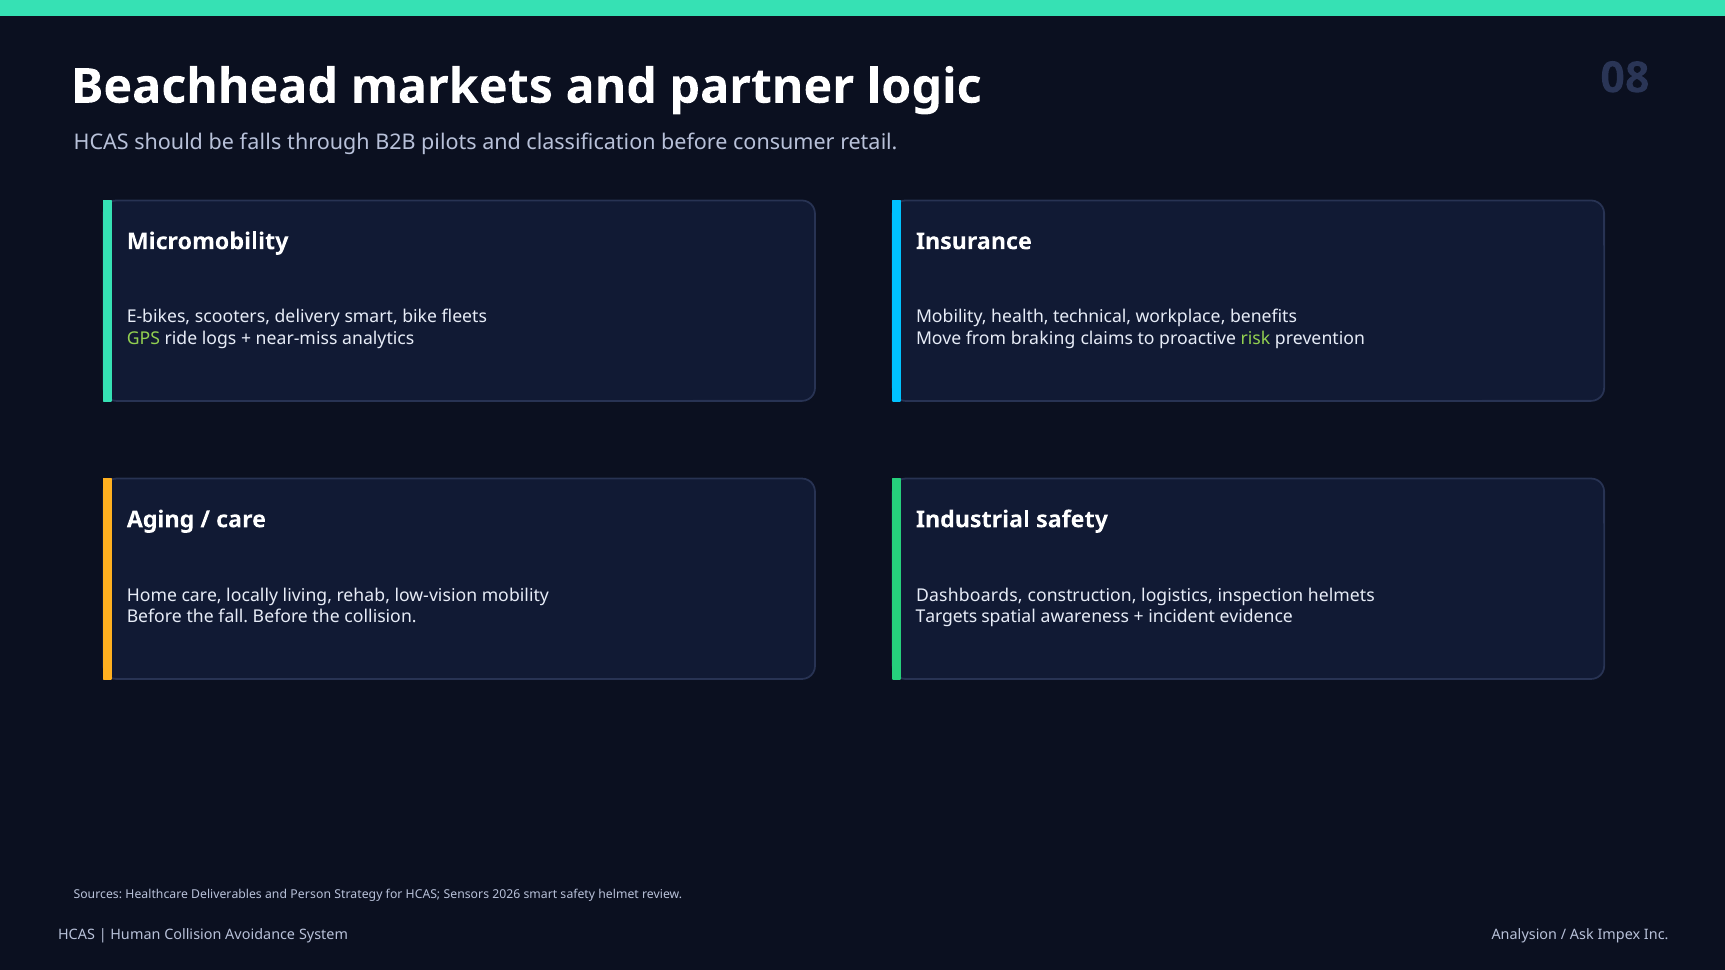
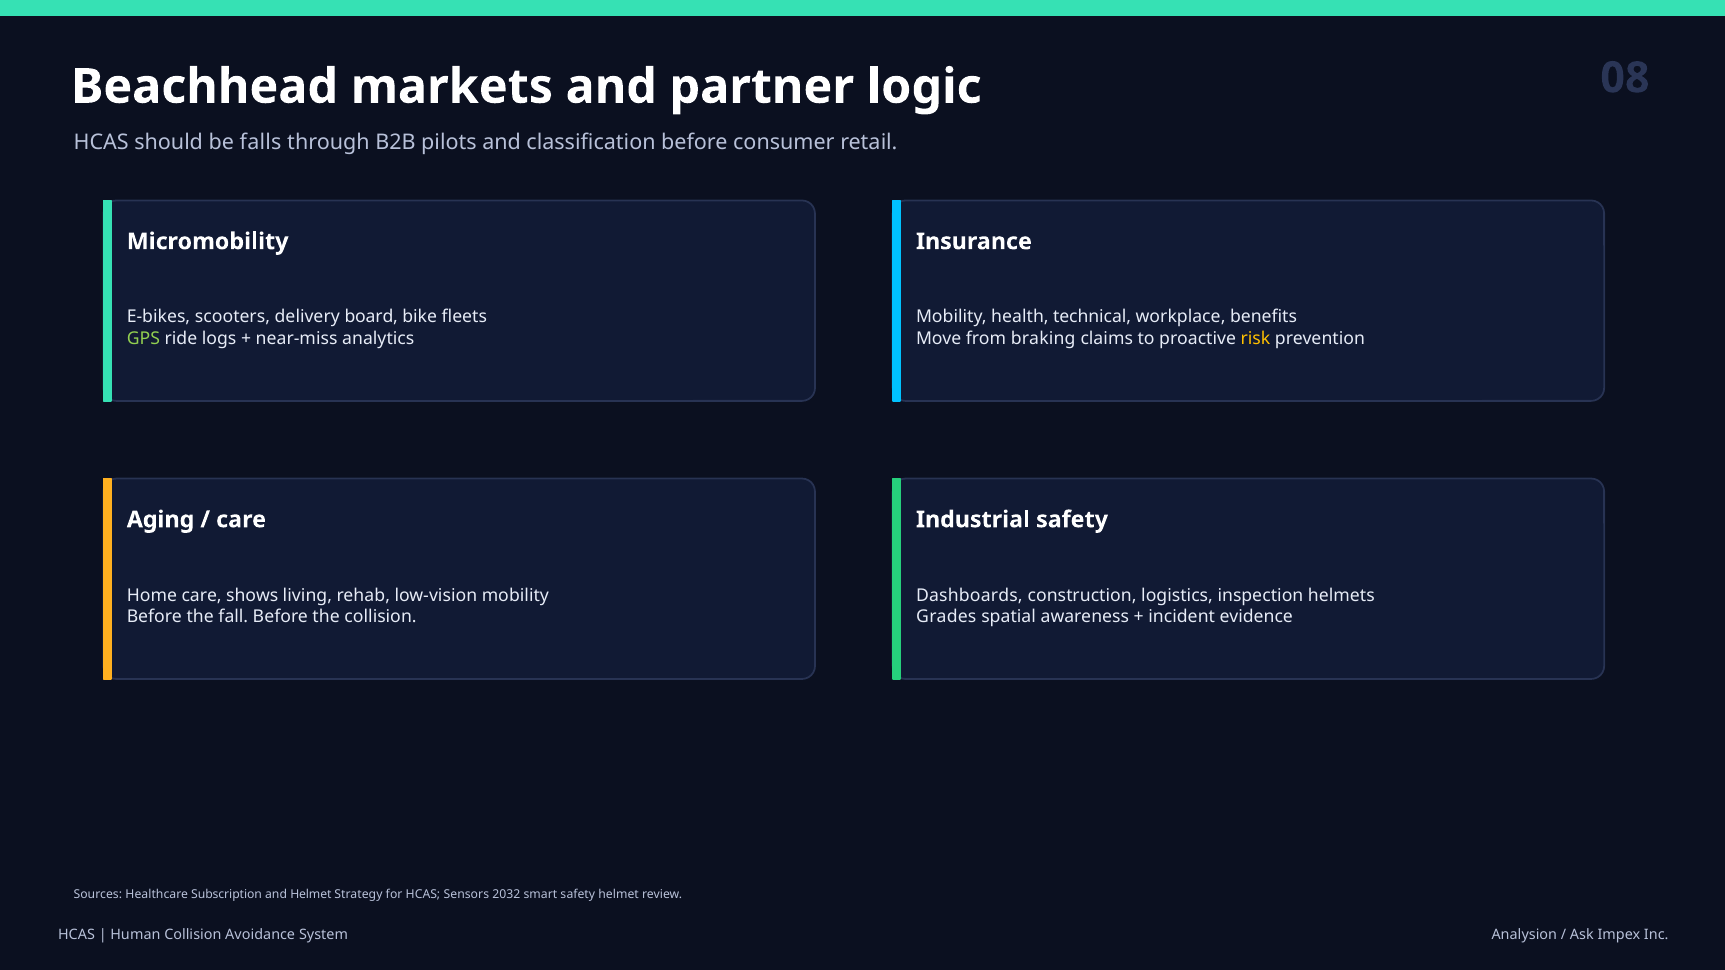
delivery smart: smart -> board (371, 317)
risk colour: light green -> yellow (1255, 338)
locally: locally -> shows (252, 595)
Targets: Targets -> Grades (946, 617)
Deliverables: Deliverables -> Subscription (227, 895)
and Person: Person -> Helmet (311, 895)
2026: 2026 -> 2032 (506, 895)
